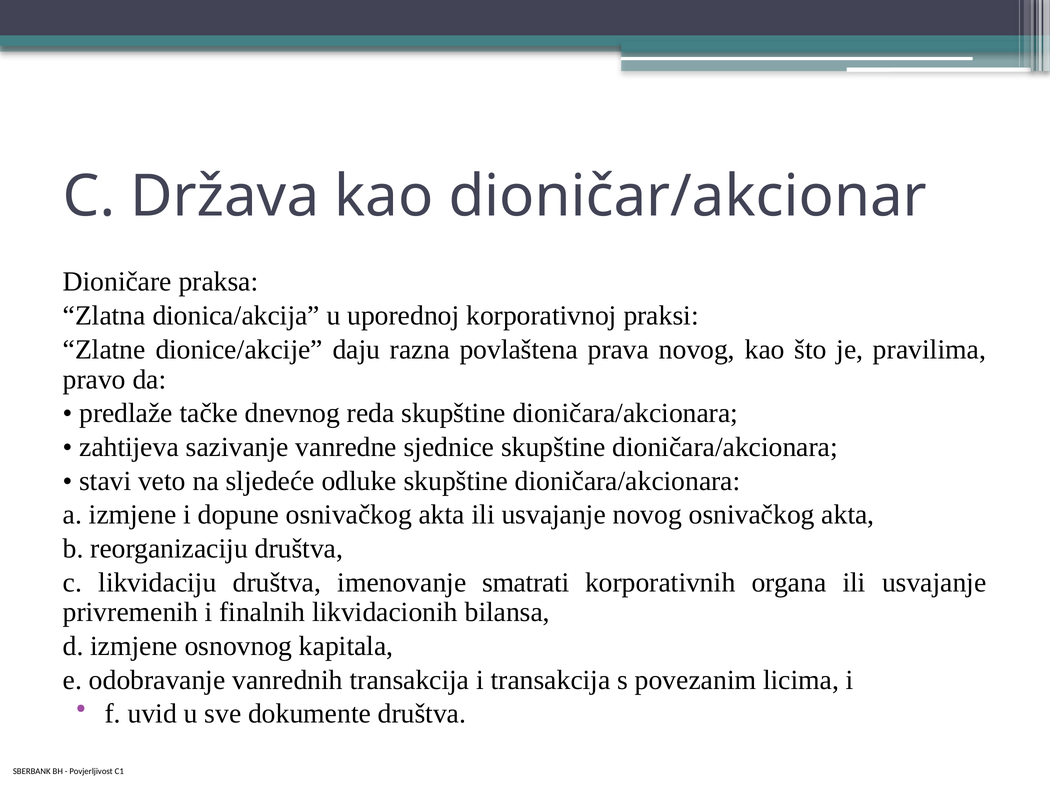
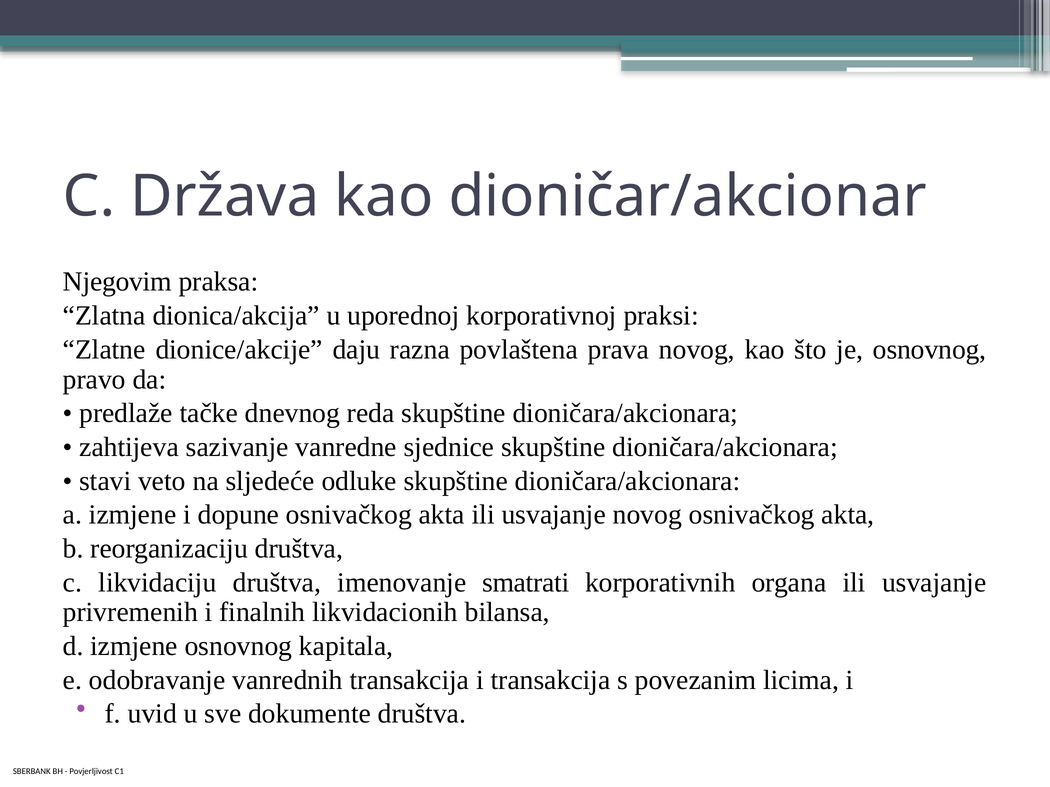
Dioničare: Dioničare -> Njegovim (117, 282)
je pravilima: pravilima -> osnovnog (930, 350)
